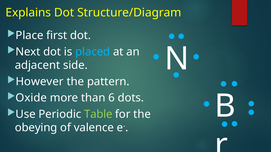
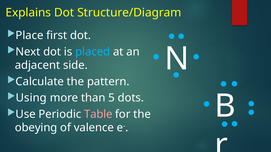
However: However -> Calculate (40, 82)
Oxide: Oxide -> Using (31, 98)
6: 6 -> 5 (112, 98)
Table colour: light green -> pink (98, 115)
